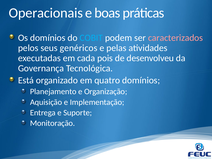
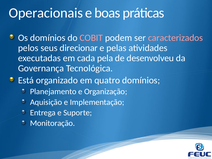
COBIT colour: light blue -> pink (91, 38)
genéricos: genéricos -> direcionar (79, 48)
pois: pois -> pela (105, 58)
